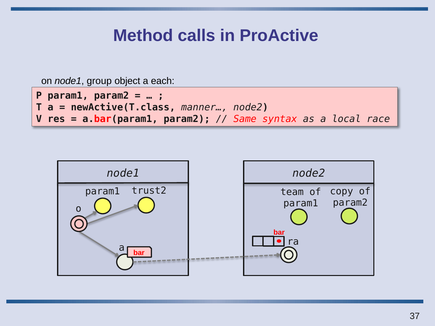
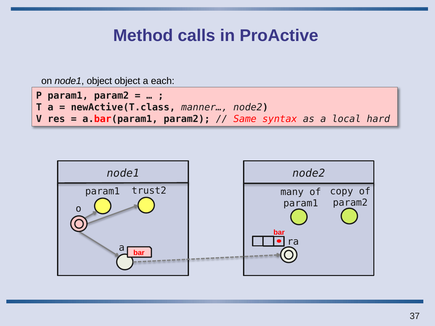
node1 group: group -> object (99, 81)
race: race -> hard (378, 119)
team: team -> many (292, 192)
